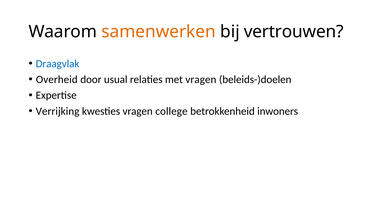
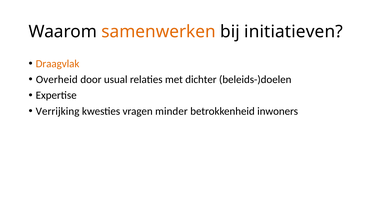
vertrouwen: vertrouwen -> initiatieven (294, 32)
Draagvlak colour: blue -> orange (58, 64)
met vragen: vragen -> dichter (201, 79)
college: college -> minder (171, 111)
